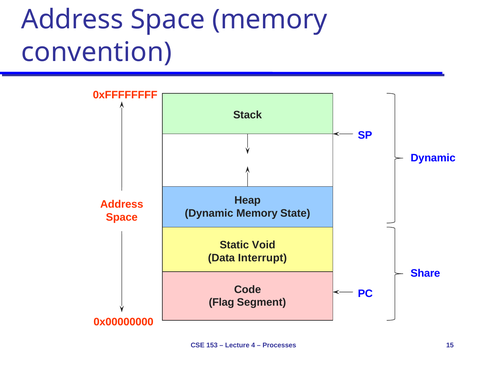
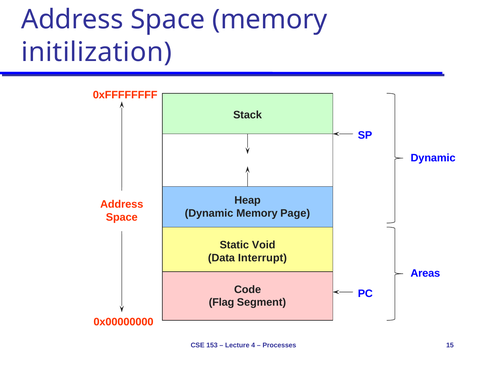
convention: convention -> initilization (97, 52)
State: State -> Page (295, 213)
Share: Share -> Areas (425, 273)
